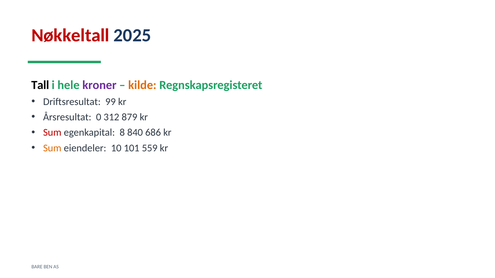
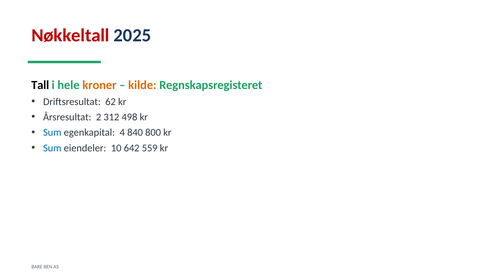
kroner colour: purple -> orange (99, 85)
99: 99 -> 62 (111, 102)
0: 0 -> 2 (99, 117)
879: 879 -> 498 (129, 117)
Sum colour: red -> blue (52, 133)
8: 8 -> 4 (122, 133)
686: 686 -> 800 (153, 133)
Sum colour: orange -> blue (52, 148)
101: 101 -> 642 (132, 148)
